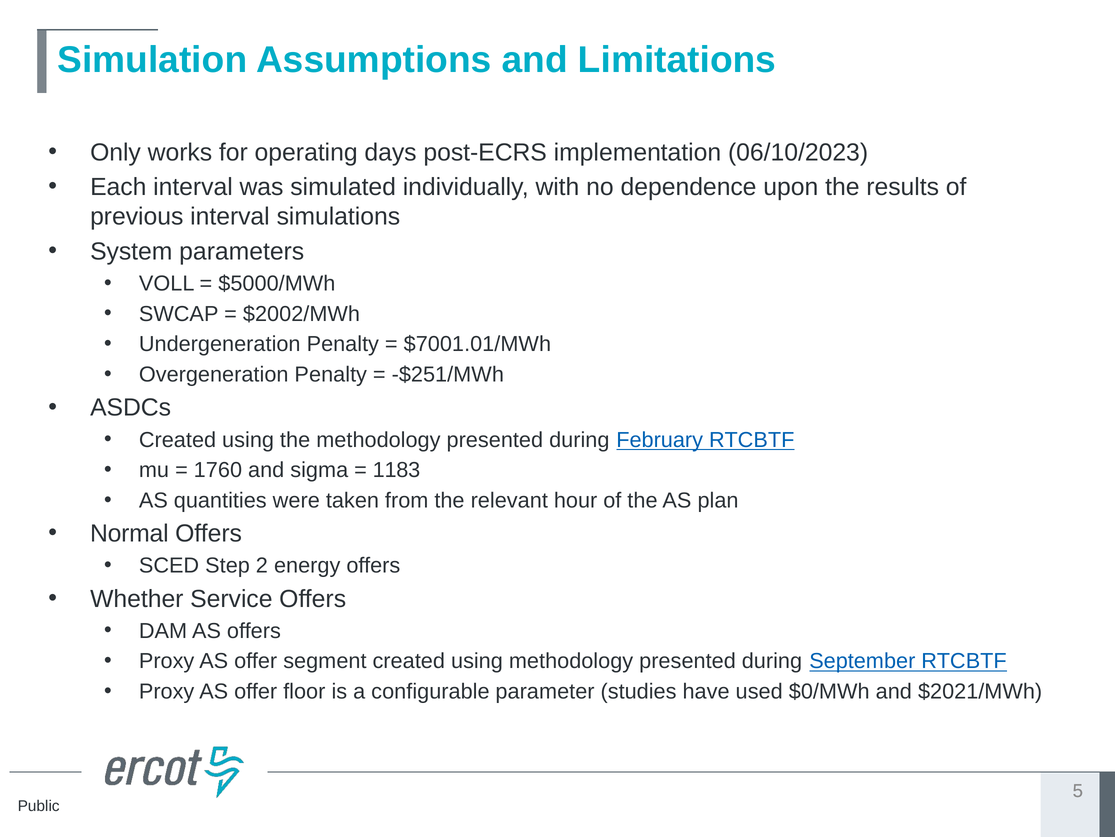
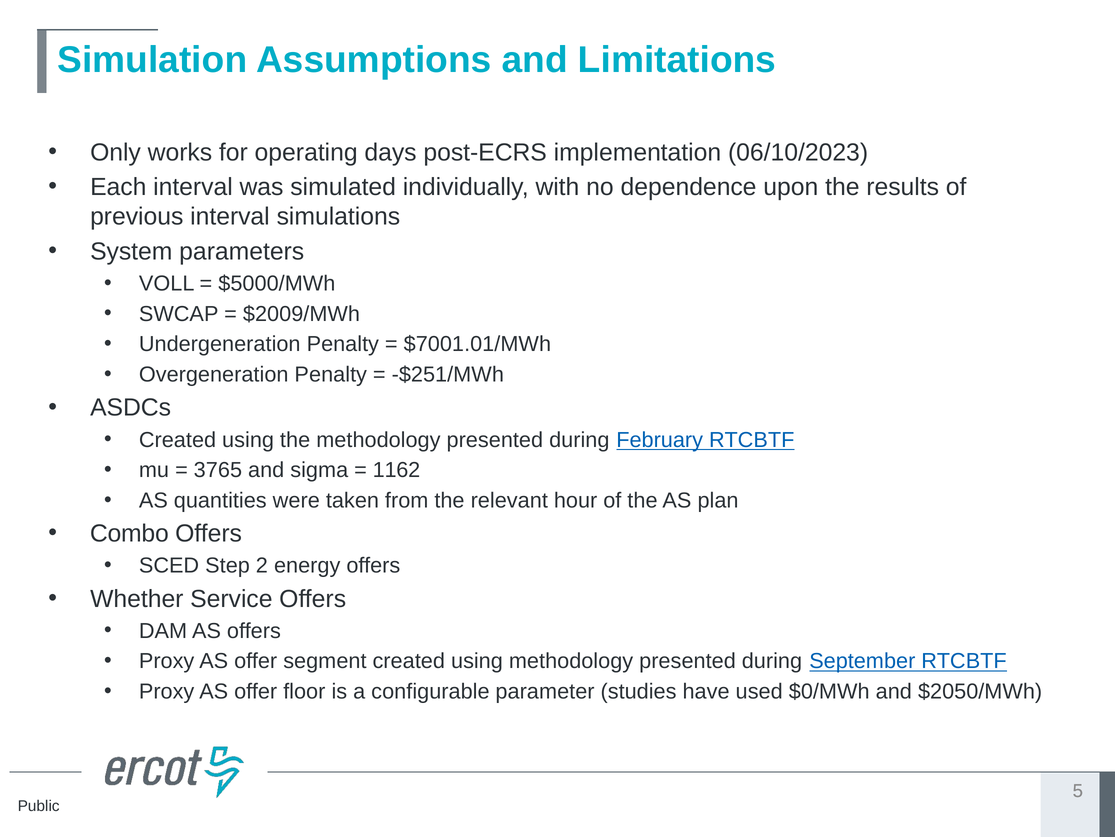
$2002/MWh: $2002/MWh -> $2009/MWh (301, 314)
1760: 1760 -> 3765 (218, 470)
1183: 1183 -> 1162 (396, 470)
Normal: Normal -> Combo (129, 533)
$2021/MWh: $2021/MWh -> $2050/MWh (980, 691)
